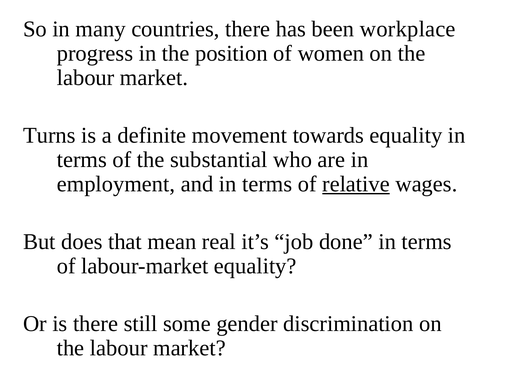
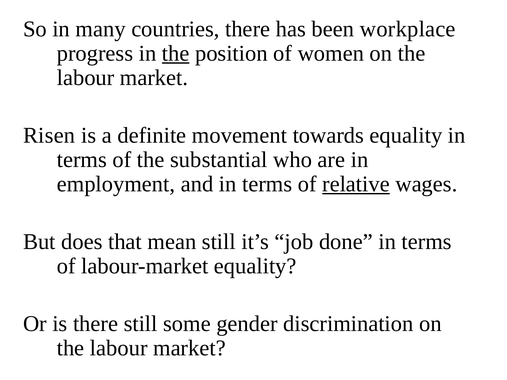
the underline: none -> present (176, 53)
Turns: Turns -> Risen (49, 135)
mean real: real -> still (219, 242)
